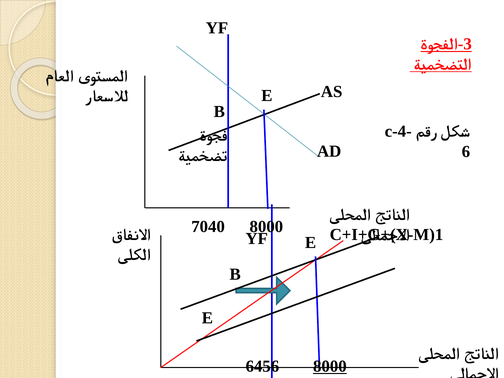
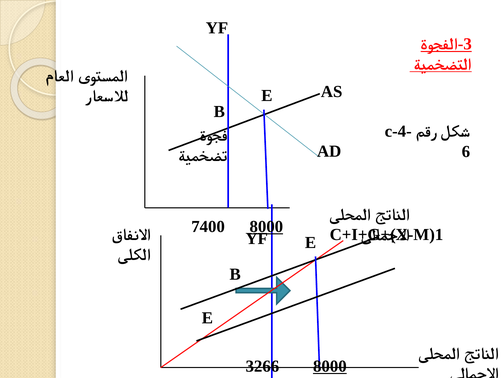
7040: 7040 -> 7400 (208, 227)
8000 underline: none -> present (266, 227)
6456: 6456 -> 3266 (262, 366)
